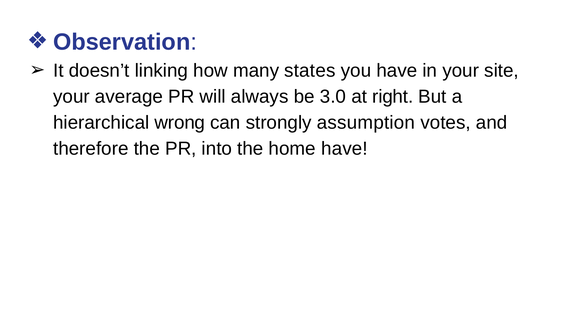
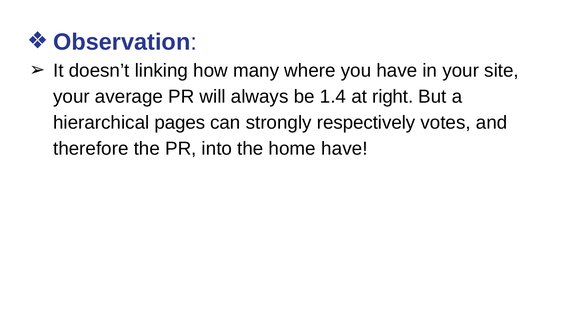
states: states -> where (310, 71)
3.0: 3.0 -> 1.4 (333, 97)
wrong: wrong -> pages (180, 122)
assumption: assumption -> respectively (366, 122)
